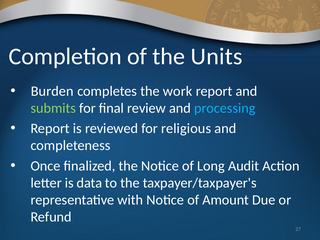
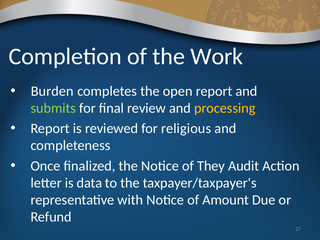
Units: Units -> Work (217, 56)
work: work -> open (178, 91)
processing colour: light blue -> yellow (225, 108)
Long: Long -> They (211, 166)
